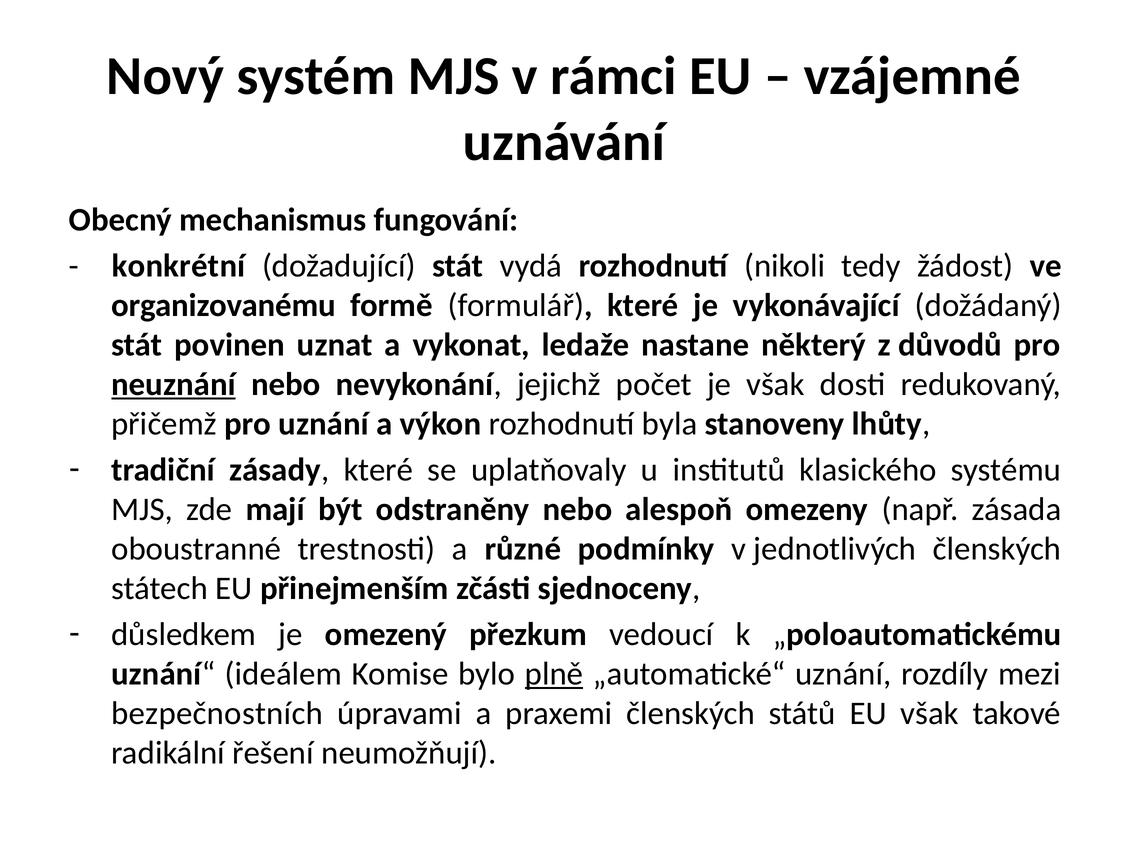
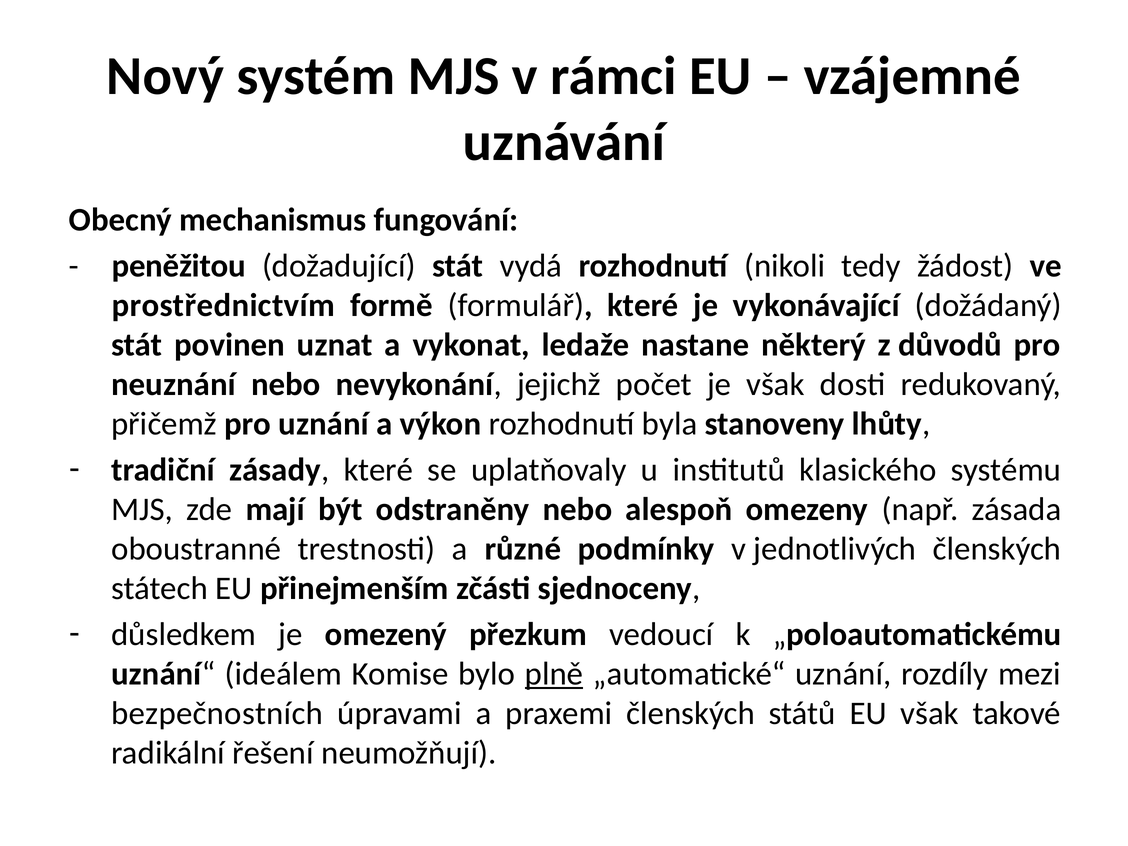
konkrétní: konkrétní -> peněžitou (179, 266)
organizovanému: organizovanému -> prostřednictvím (223, 305)
neuznání underline: present -> none (174, 384)
